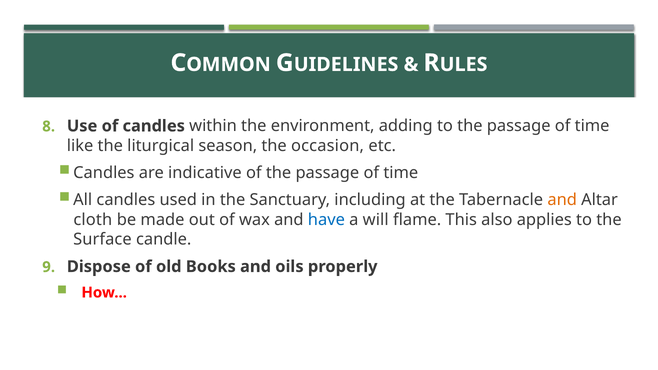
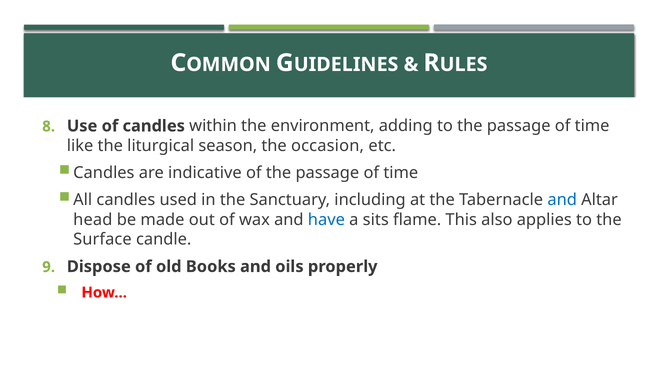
and colour: orange -> blue (562, 200)
cloth: cloth -> head (93, 220)
will: will -> sits (376, 220)
